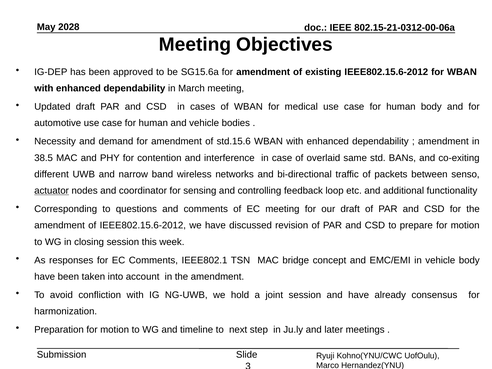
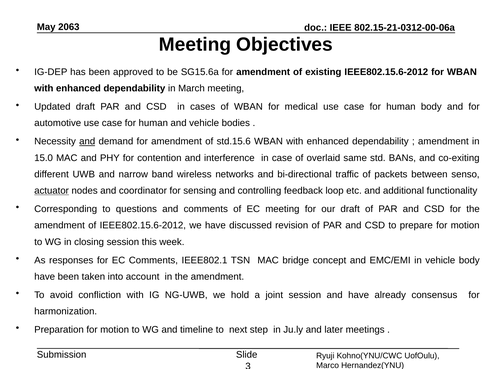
2028: 2028 -> 2063 (69, 27)
and underline: none -> present (87, 141)
38.5: 38.5 -> 15.0 (44, 158)
